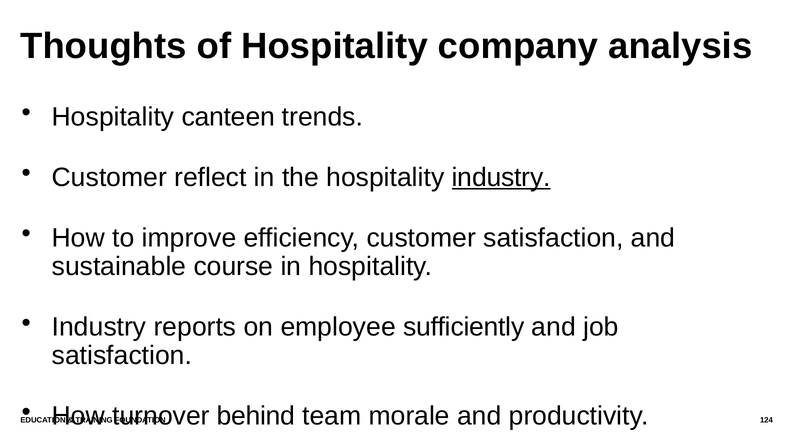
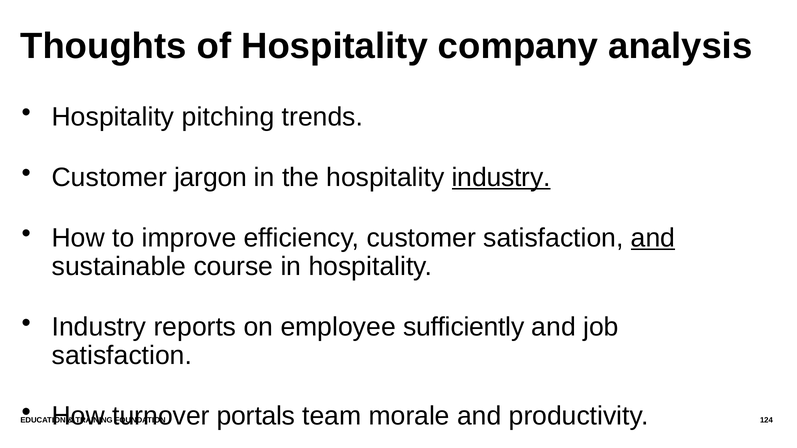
canteen: canteen -> pitching (228, 117)
reflect: reflect -> jargon (211, 177)
and underline: none -> present (653, 238)
behind: behind -> portals (256, 417)
